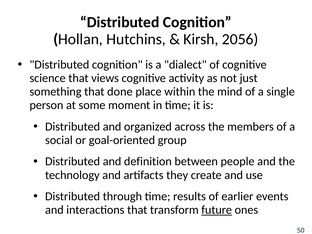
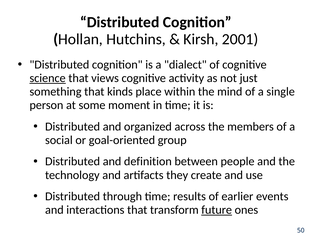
2056: 2056 -> 2001 (240, 39)
science underline: none -> present (48, 78)
done: done -> kinds (120, 92)
